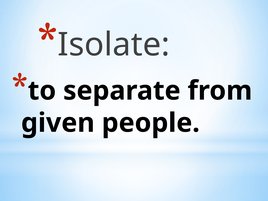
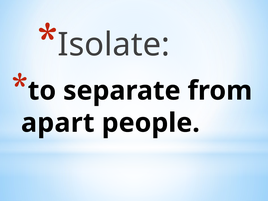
given: given -> apart (58, 123)
